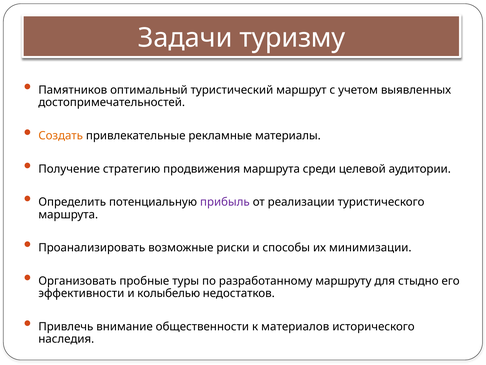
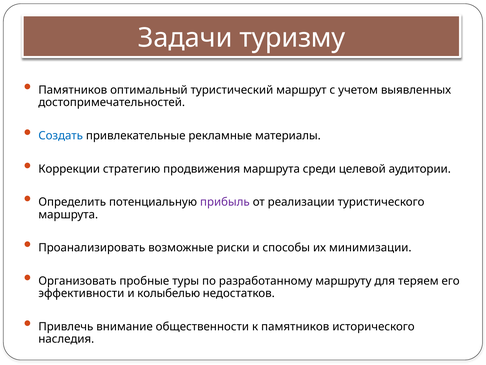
Создать colour: orange -> blue (61, 135)
Получение: Получение -> Коррекции (69, 169)
стыдно: стыдно -> теряем (418, 281)
к материалов: материалов -> памятников (295, 326)
